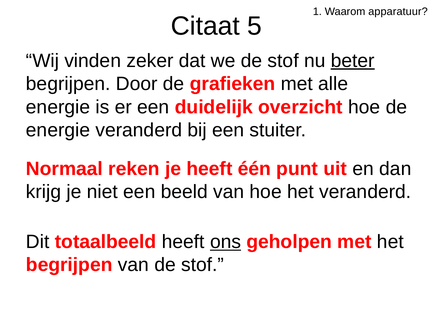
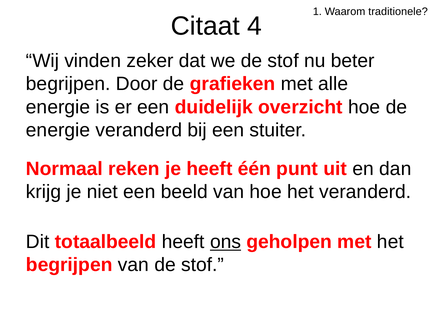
apparatuur: apparatuur -> traditionele (398, 11)
5: 5 -> 4 (255, 26)
beter underline: present -> none (353, 61)
